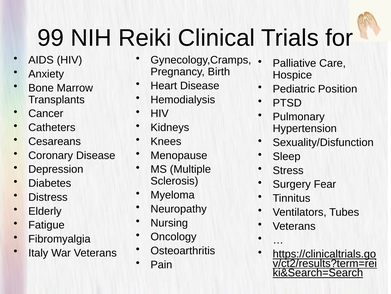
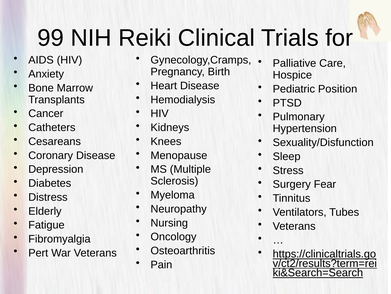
Italy: Italy -> Pert (38, 252)
